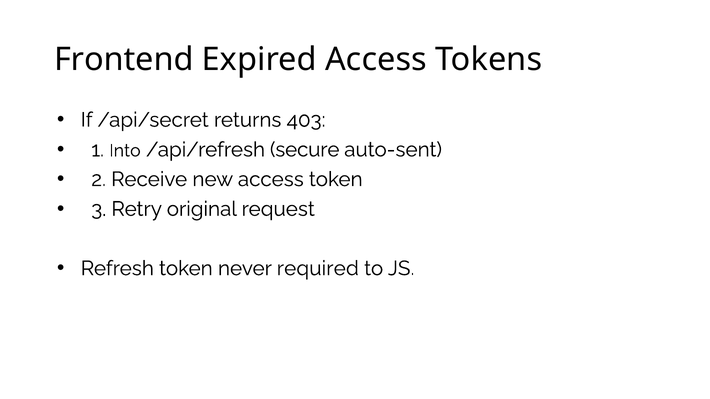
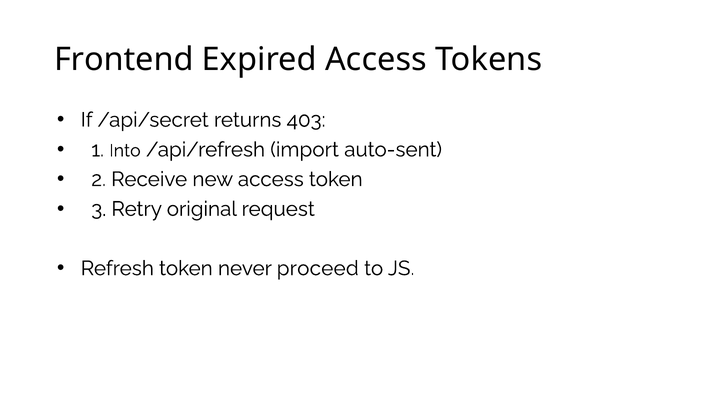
secure: secure -> import (305, 150)
required: required -> proceed (318, 269)
